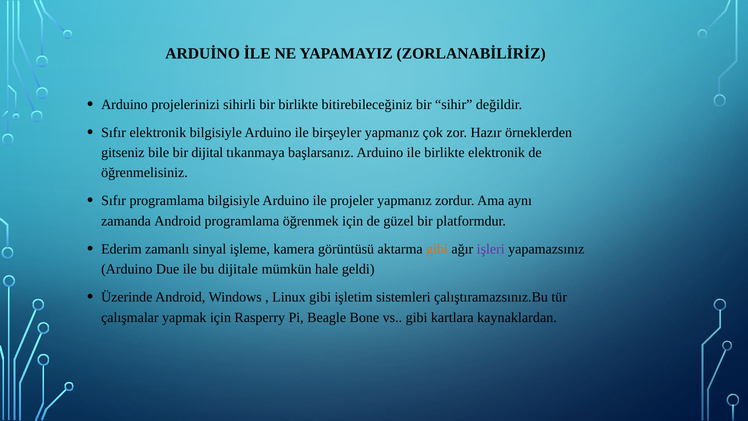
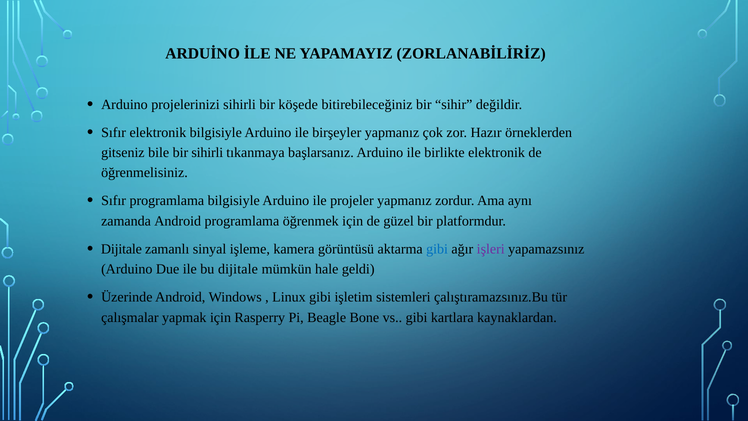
bir birlikte: birlikte -> köşede (298, 104)
bir dijital: dijital -> sihirli (207, 152)
Ederim: Ederim -> Dijitale (121, 249)
gibi colour: orange -> blue (437, 249)
